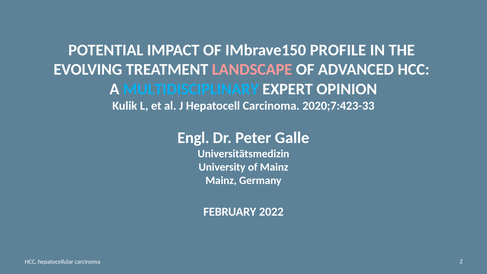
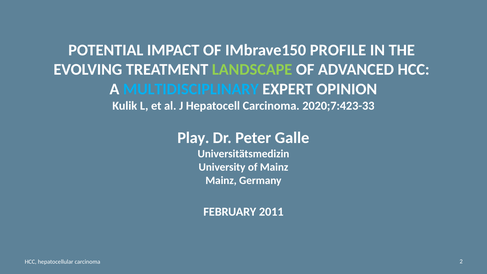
LANDSCAPE colour: pink -> light green (252, 69)
Engl: Engl -> Play (193, 138)
2022: 2022 -> 2011 (271, 212)
